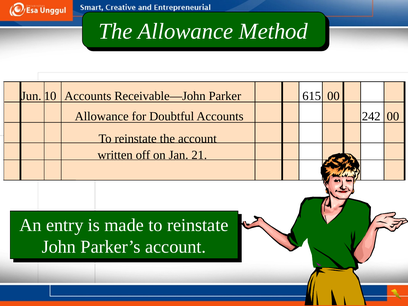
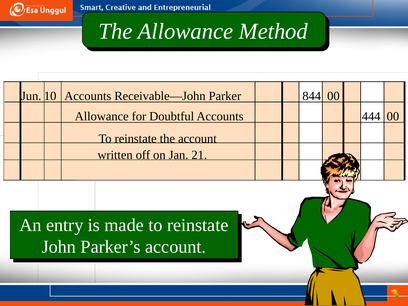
615: 615 -> 844 (312, 96)
242: 242 -> 444 (371, 116)
